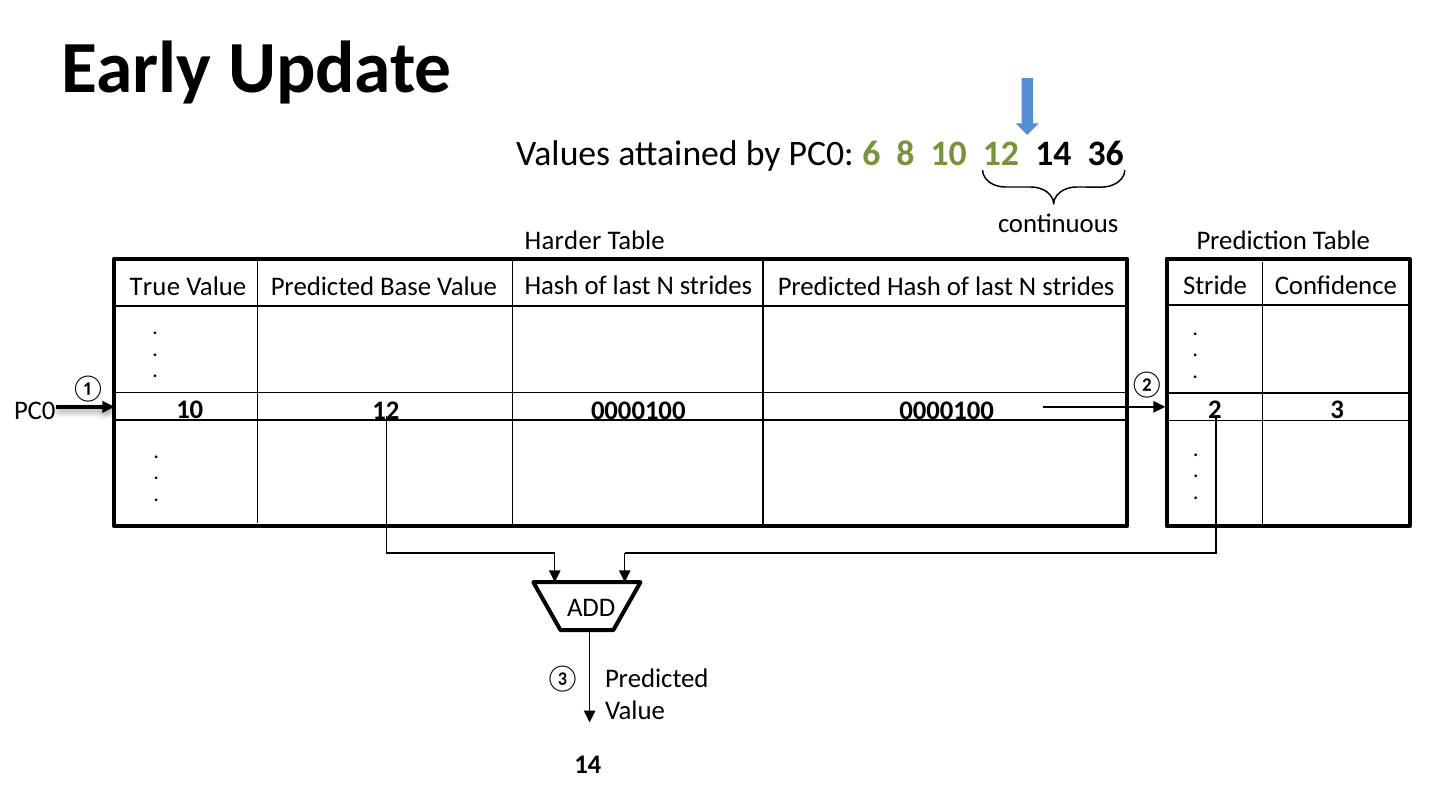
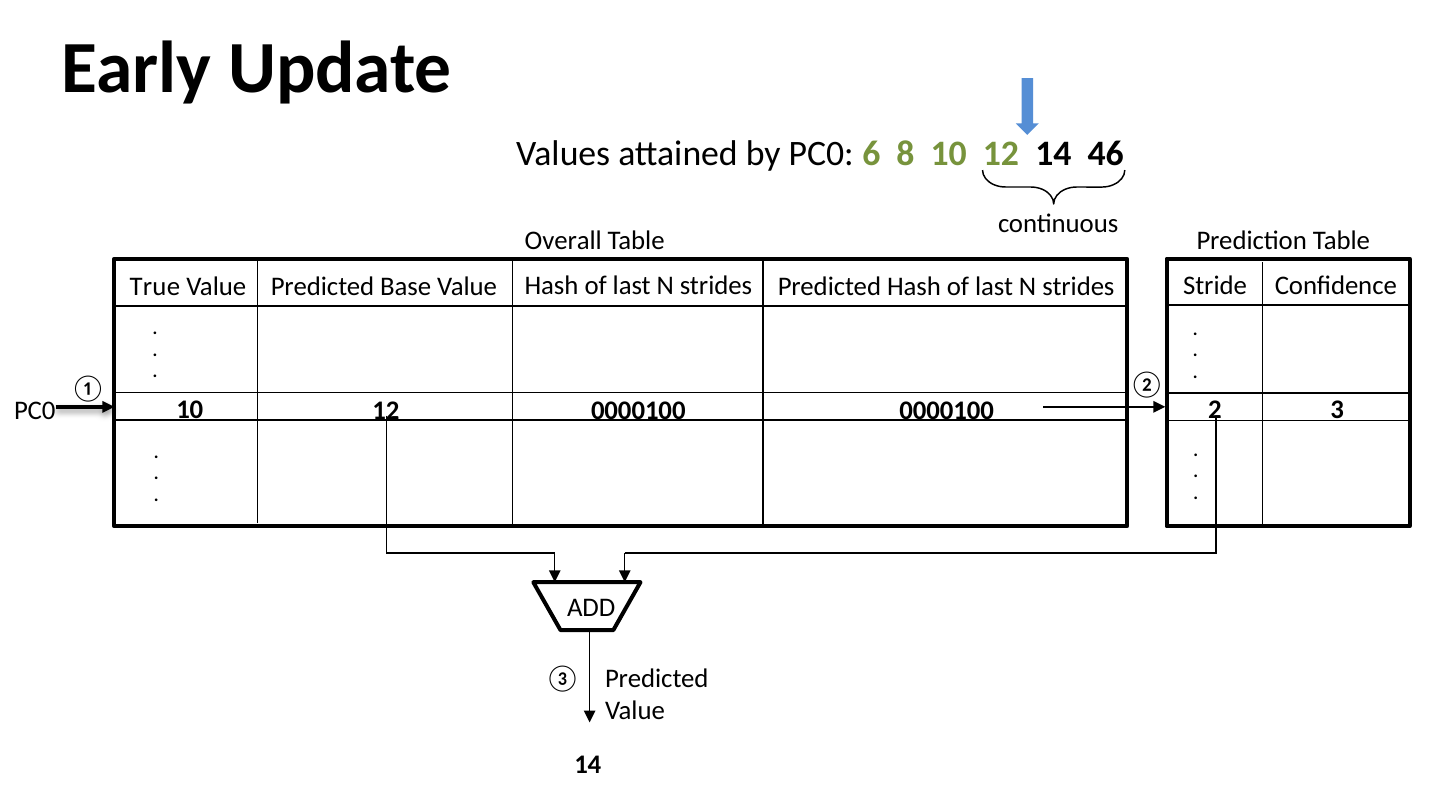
36: 36 -> 46 (1106, 153)
Harder: Harder -> Overall (563, 240)
